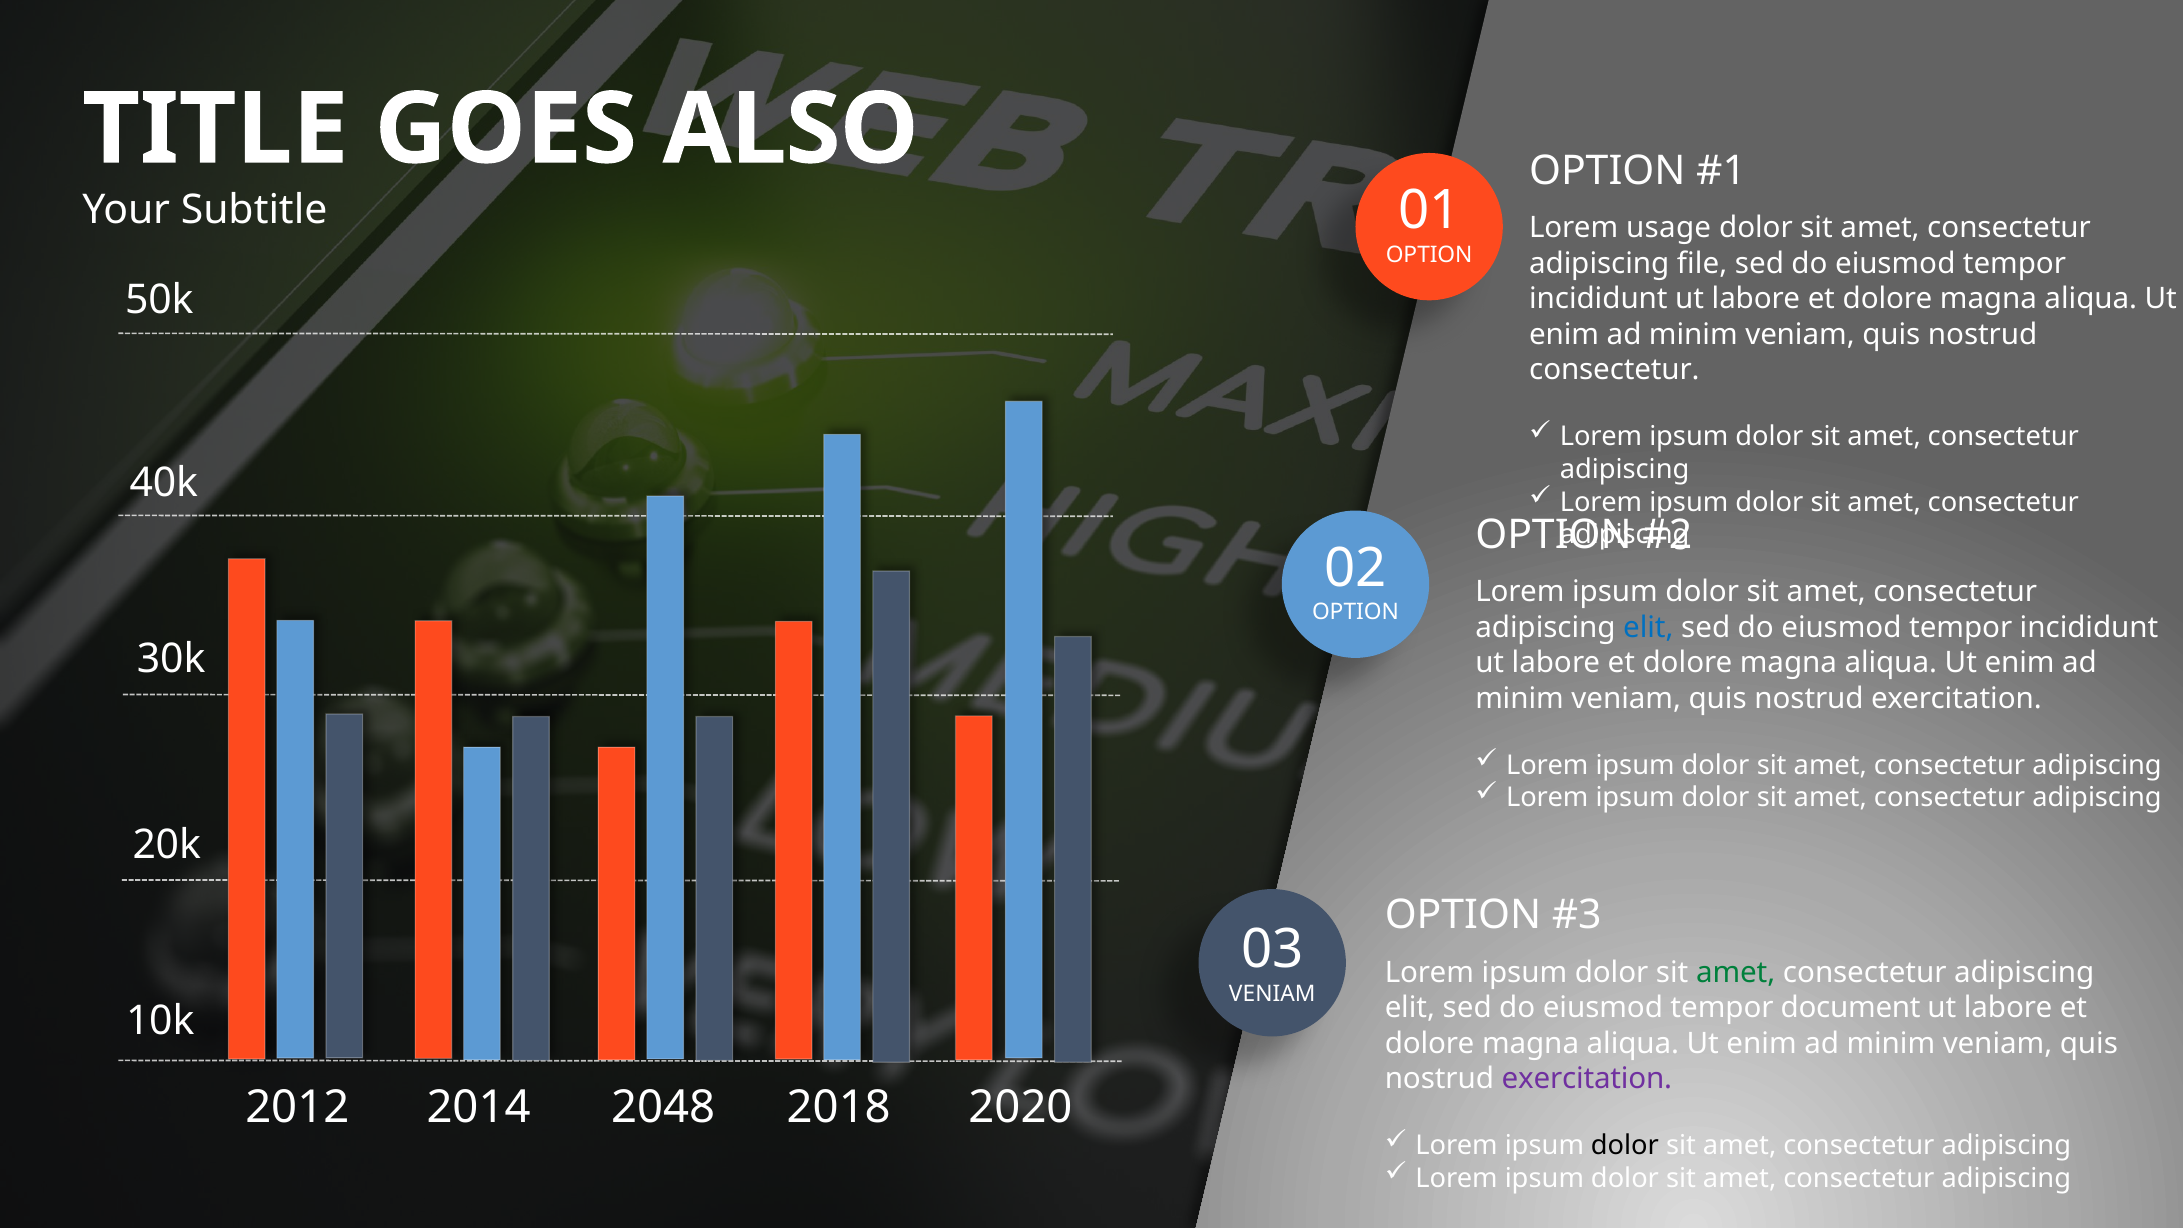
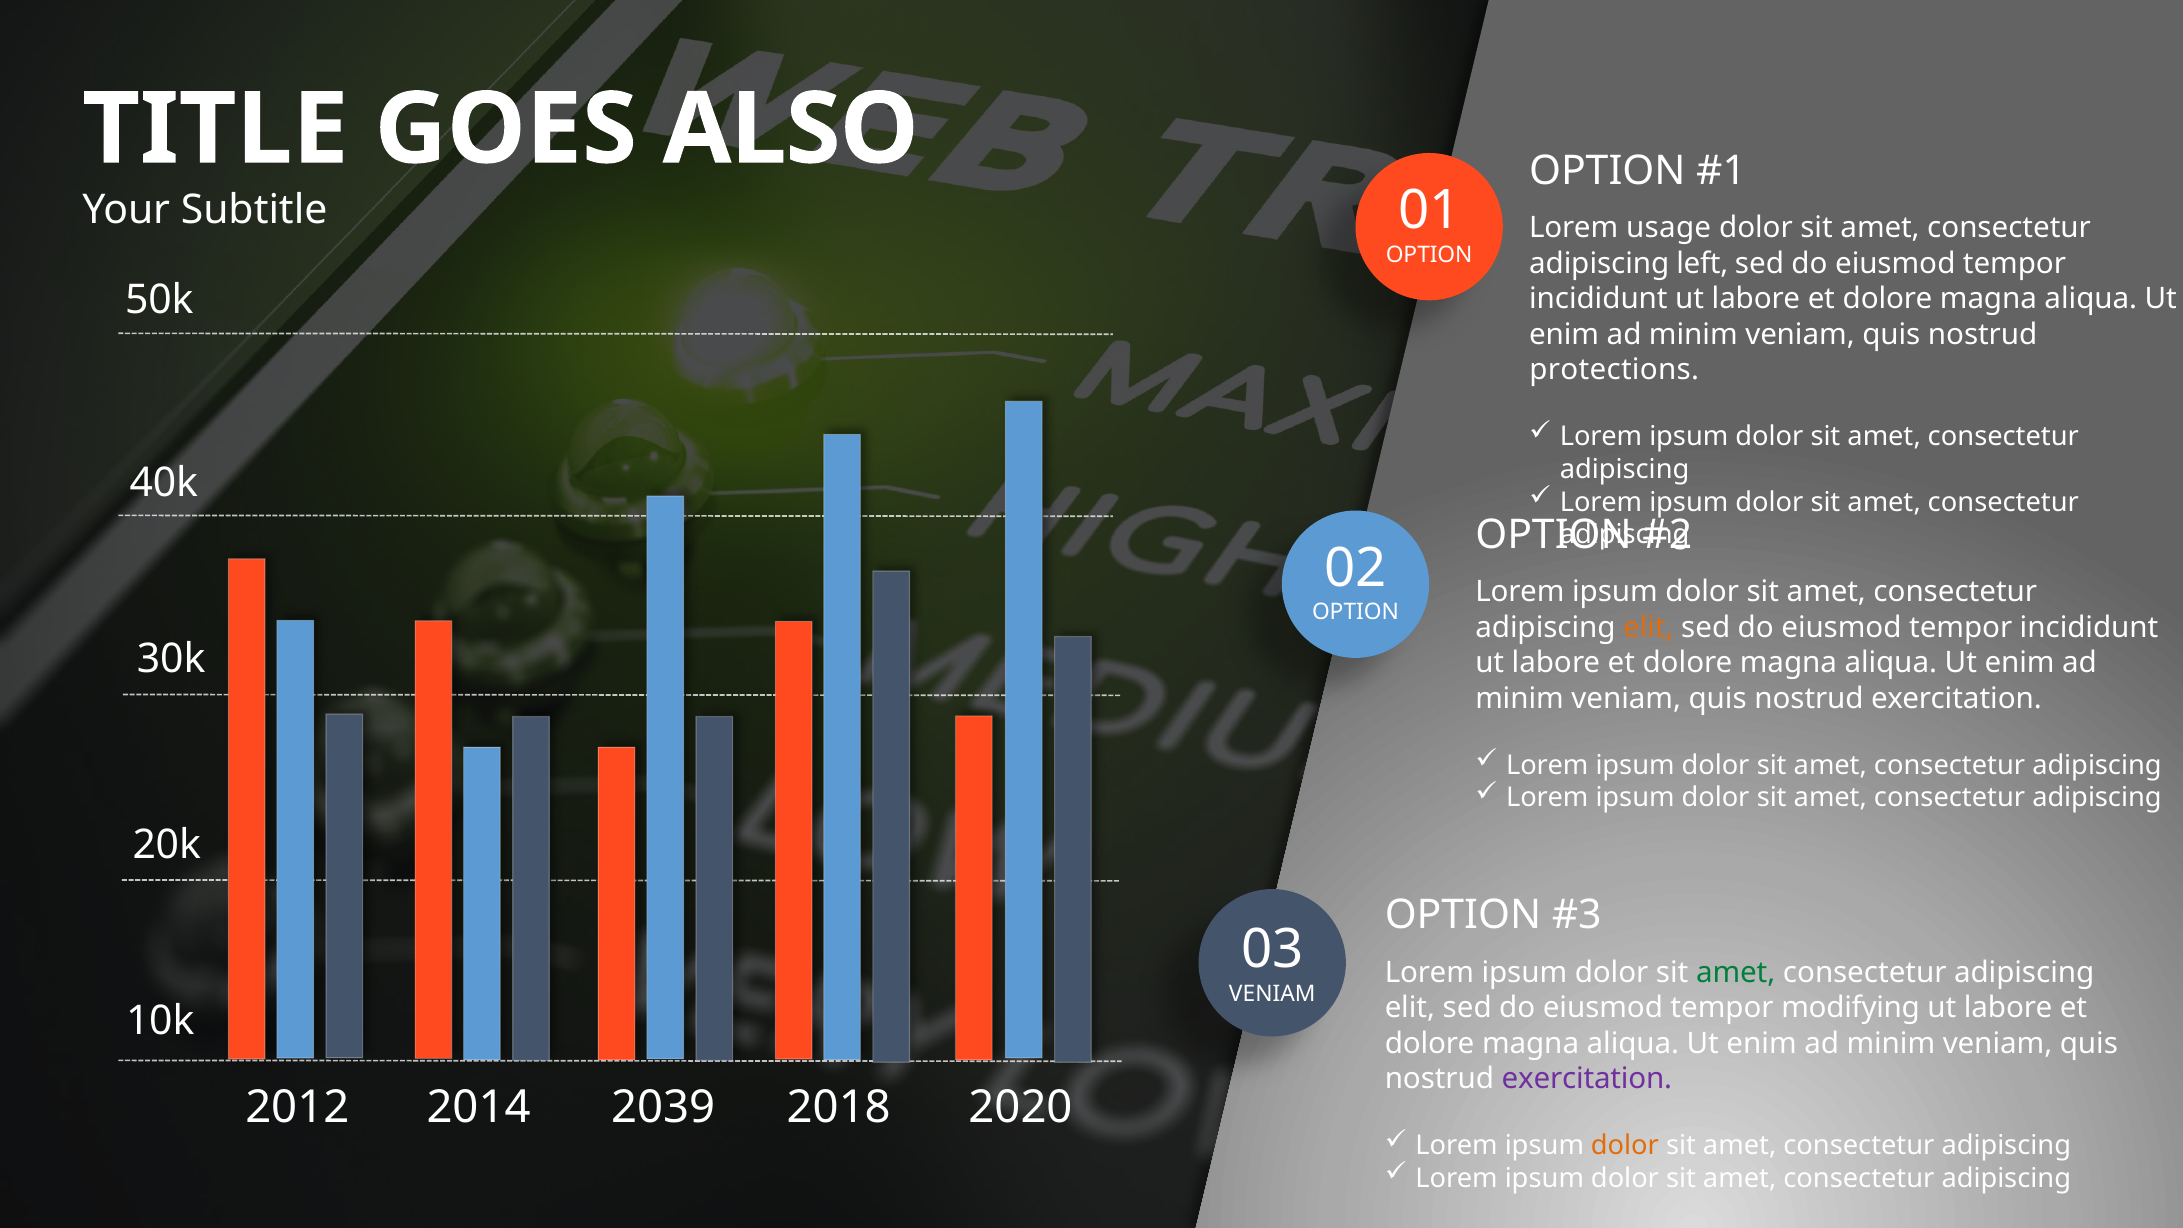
file: file -> left (1702, 263)
consectetur: consectetur -> protections (1614, 370)
elit colour: blue -> orange (1648, 627)
document: document -> modifying (1851, 1008)
2048: 2048 -> 2039 (663, 1108)
dolor colour: black -> orange (1625, 1145)
